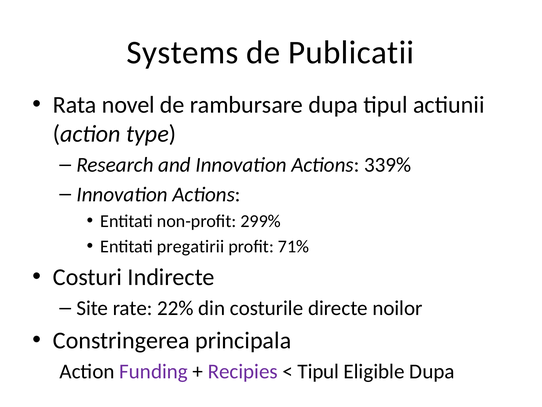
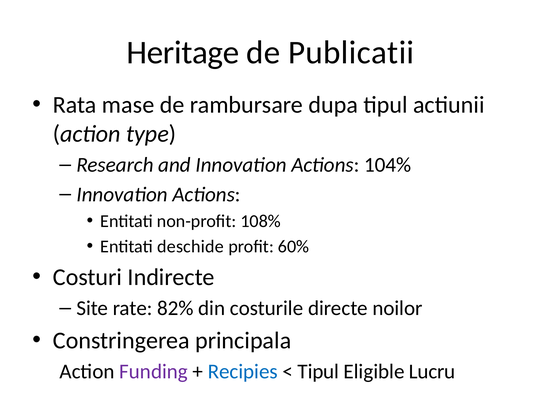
Systems: Systems -> Heritage (183, 52)
novel: novel -> mase (128, 105)
339%: 339% -> 104% (388, 165)
299%: 299% -> 108% (261, 221)
pregatirii: pregatirii -> deschide (190, 246)
71%: 71% -> 60% (293, 246)
22%: 22% -> 82% (175, 308)
Recipies colour: purple -> blue (243, 371)
Eligible Dupa: Dupa -> Lucru (432, 371)
